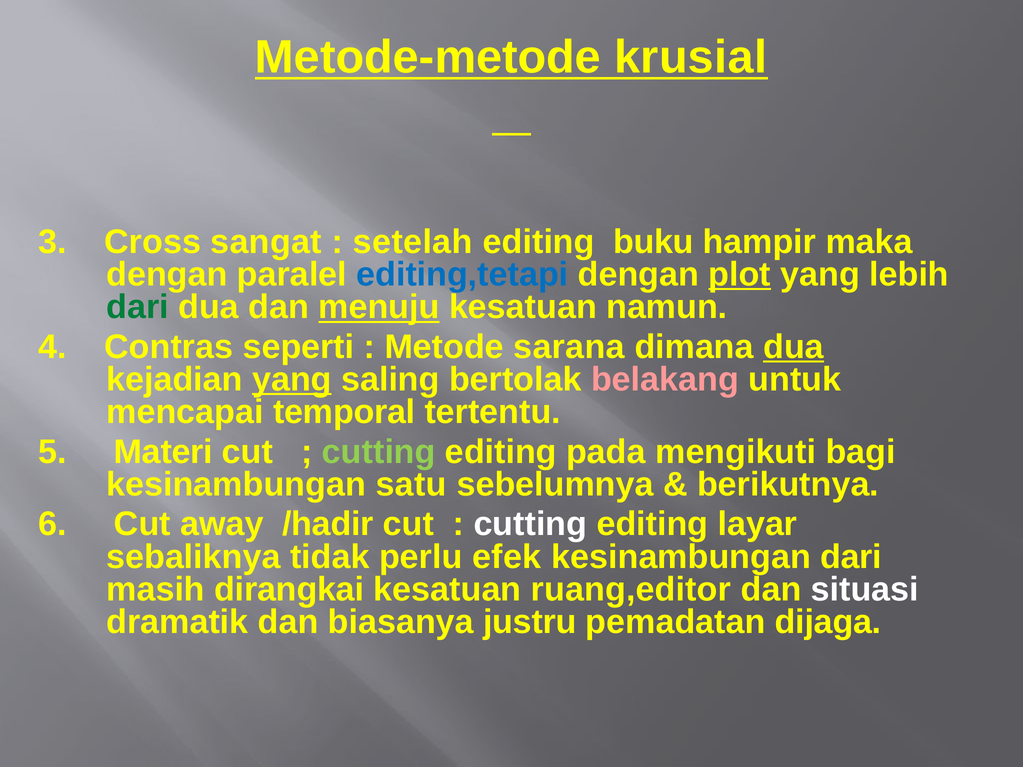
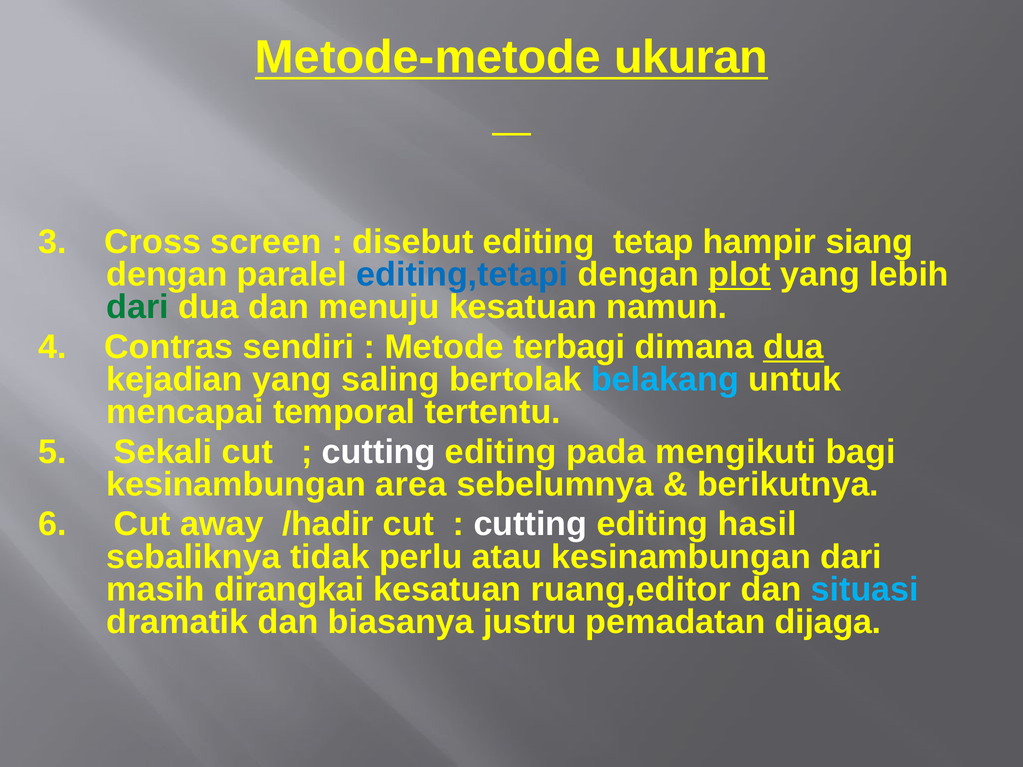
krusial: krusial -> ukuran (691, 58)
sangat: sangat -> screen (266, 242)
setelah: setelah -> disebut (413, 242)
buku: buku -> tetap (653, 242)
maka: maka -> siang (869, 242)
menuju underline: present -> none (379, 307)
seperti: seperti -> sendiri (298, 347)
sarana: sarana -> terbagi (569, 347)
yang underline: present -> none (292, 380)
belakang colour: pink -> light blue (665, 380)
Materi: Materi -> Sekali (163, 452)
cutting colour: light green -> white (379, 452)
satu: satu -> area (411, 485)
layar: layar -> hasil (757, 524)
efek: efek -> atau (507, 557)
situasi colour: white -> light blue (865, 590)
